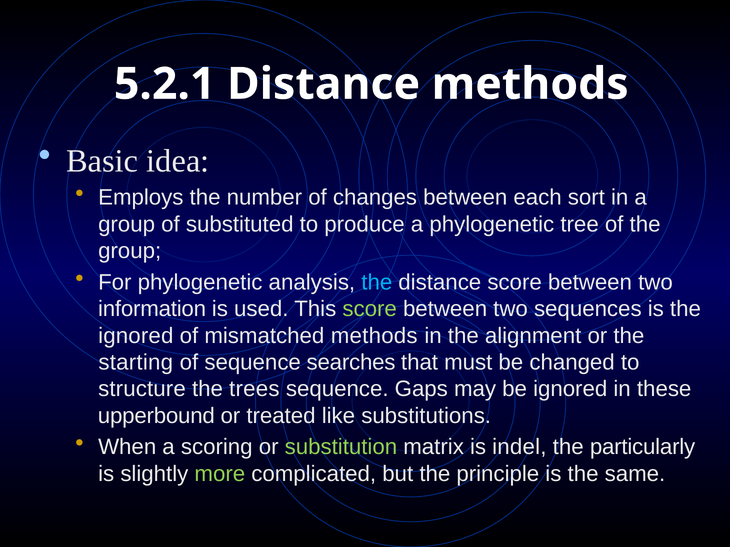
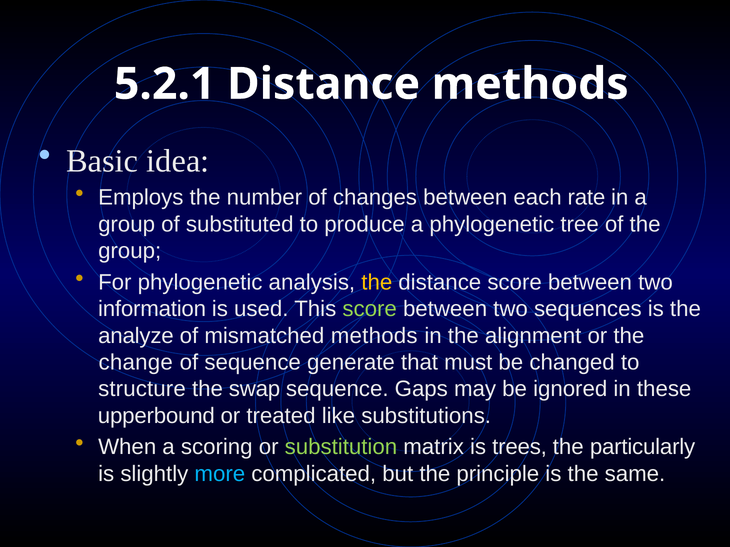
sort: sort -> rate (586, 198)
the colour: light blue -> yellow (377, 282)
ignored: ignored -> analyze (136, 336)
starting: starting -> change (136, 363)
searches: searches -> generate (351, 363)
trees: trees -> swap (255, 389)
indel: indel -> trees (520, 447)
more colour: light green -> light blue (220, 474)
